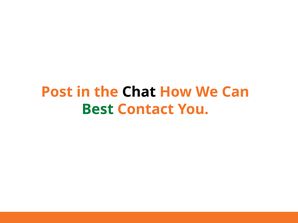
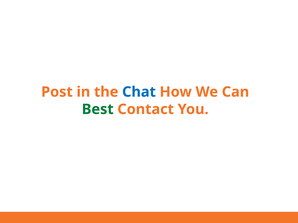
Chat colour: black -> blue (139, 92)
